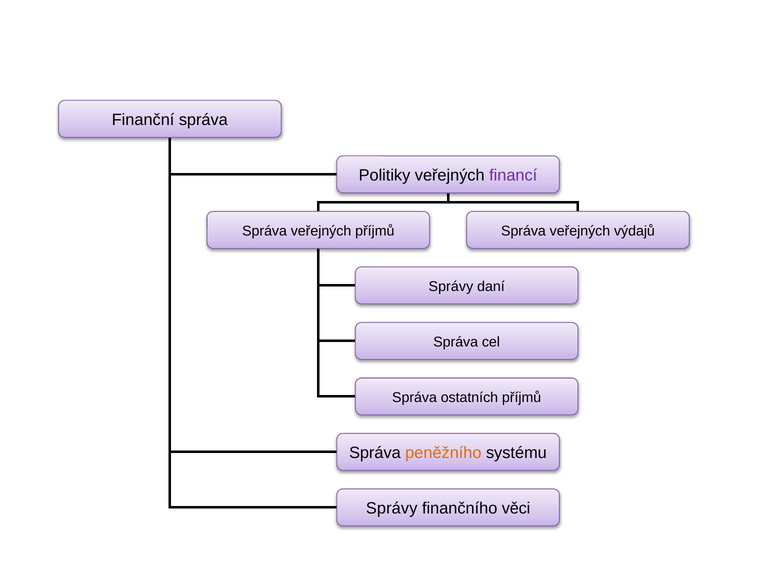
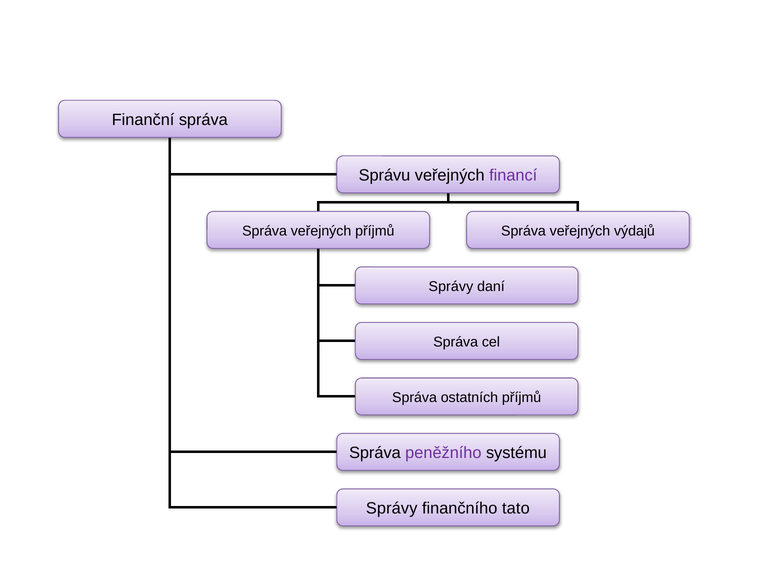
Politiky: Politiky -> Správu (385, 175)
peněžního colour: orange -> purple (443, 453)
věci: věci -> tato (516, 509)
